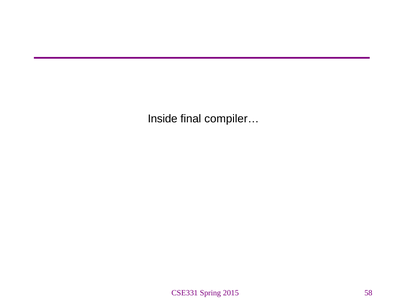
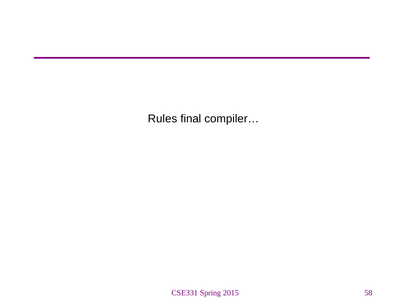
Inside: Inside -> Rules (162, 118)
